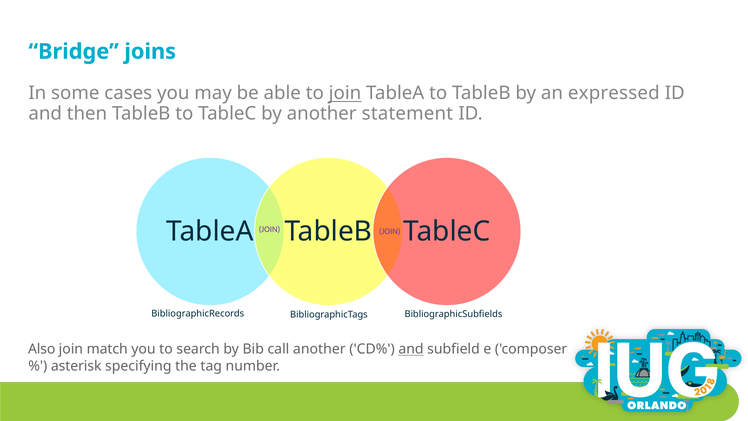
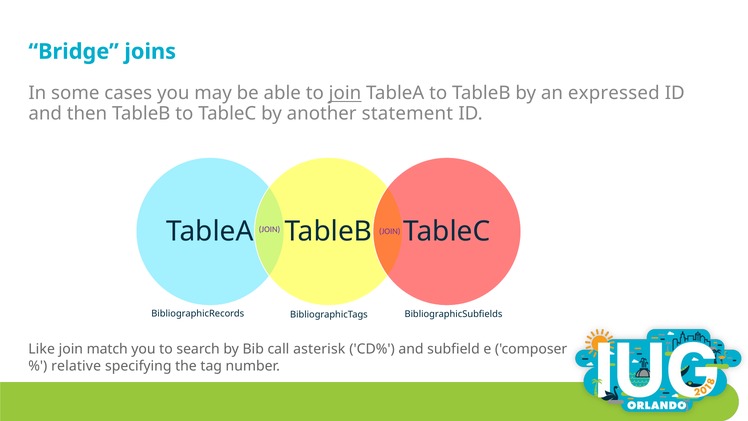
Also: Also -> Like (42, 349)
call another: another -> asterisk (319, 349)
and underline: present -> none (411, 349)
asterisk: asterisk -> relative (76, 366)
